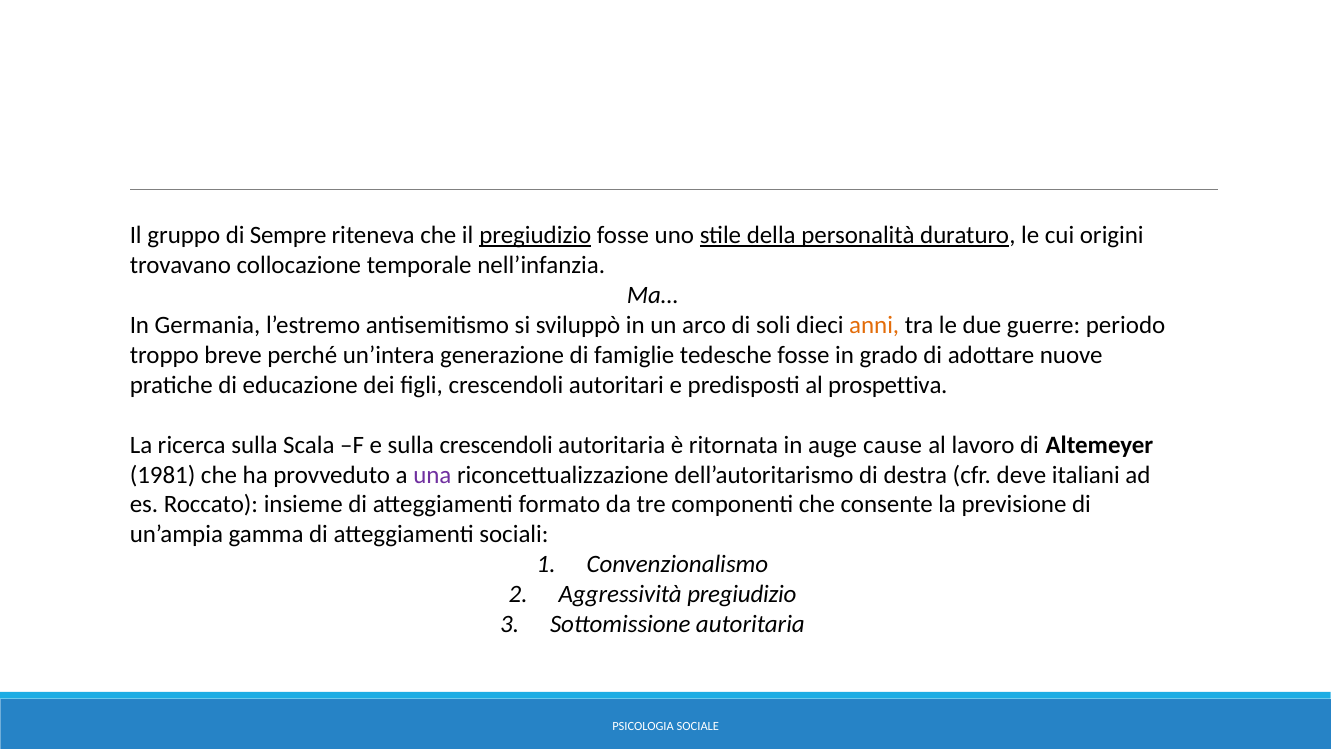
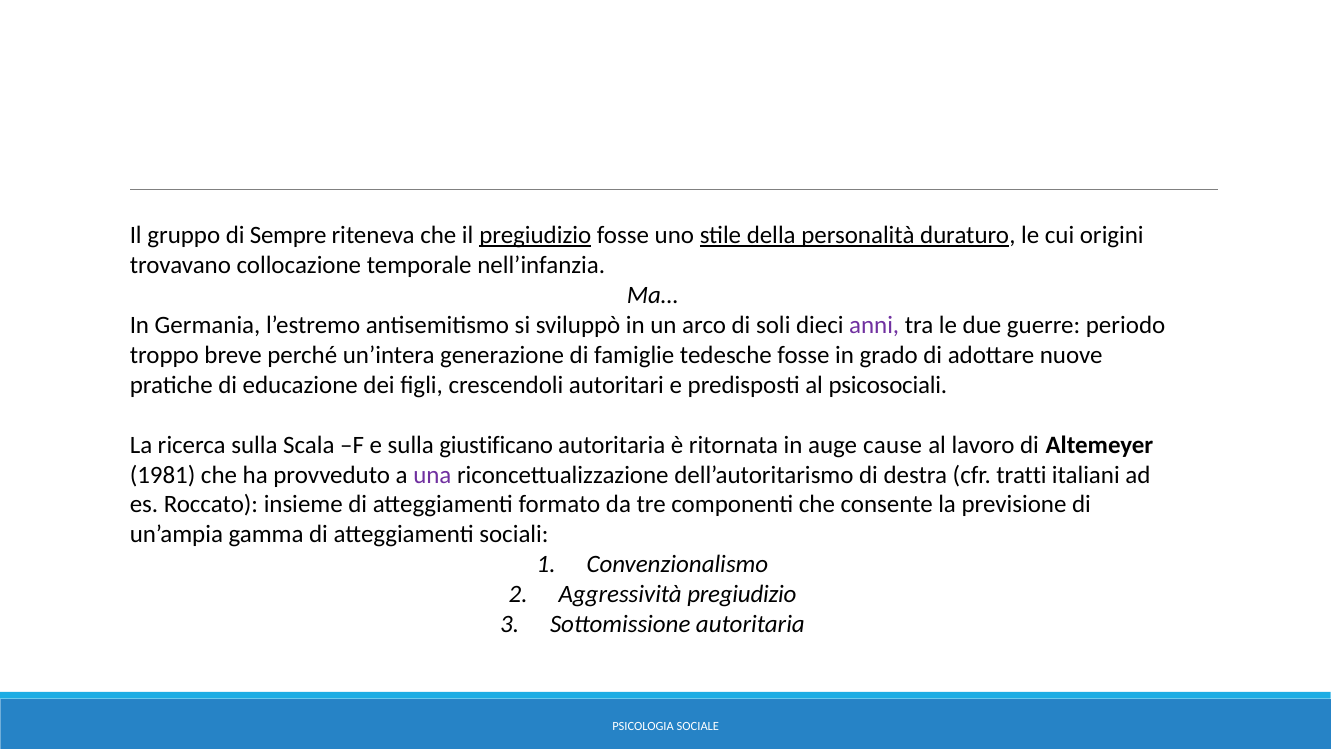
anni colour: orange -> purple (874, 325)
prospettiva: prospettiva -> psicosociali (888, 385)
sulla crescendoli: crescendoli -> giustificano (496, 445)
deve: deve -> tratti (1022, 475)
